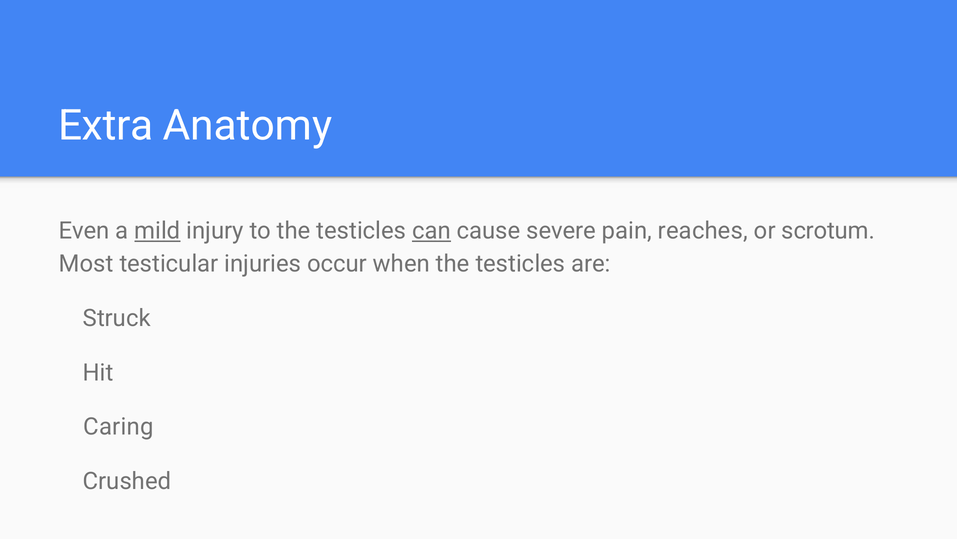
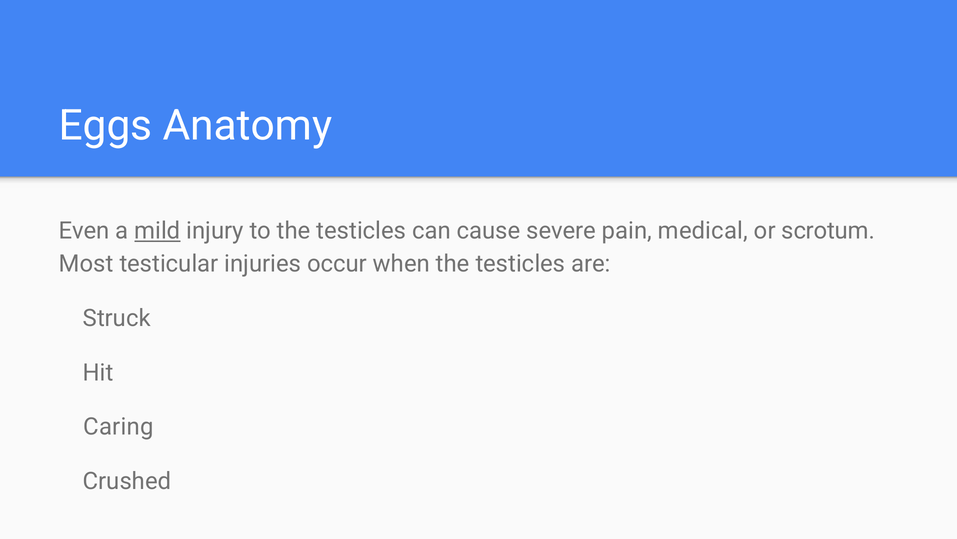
Extra: Extra -> Eggs (106, 125)
can underline: present -> none (432, 231)
reaches: reaches -> medical (703, 231)
